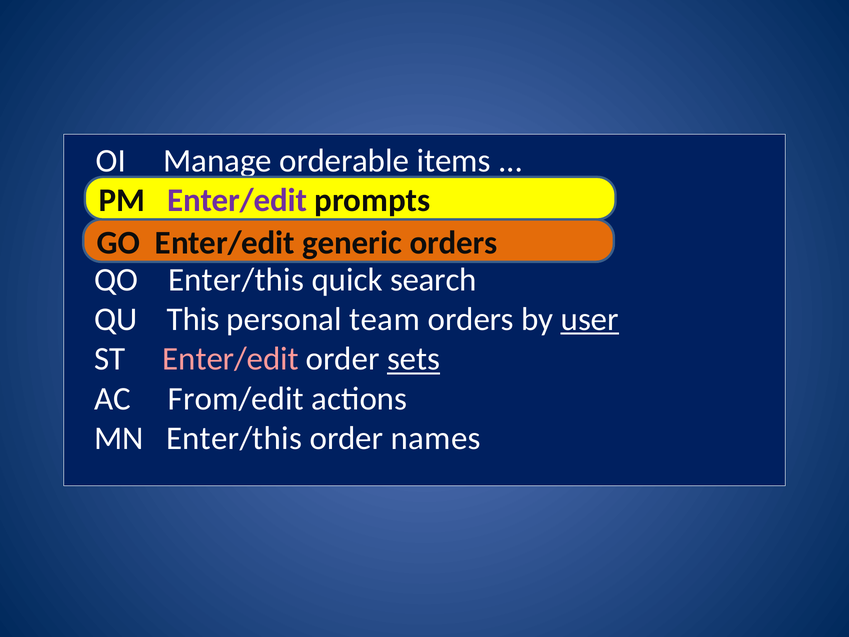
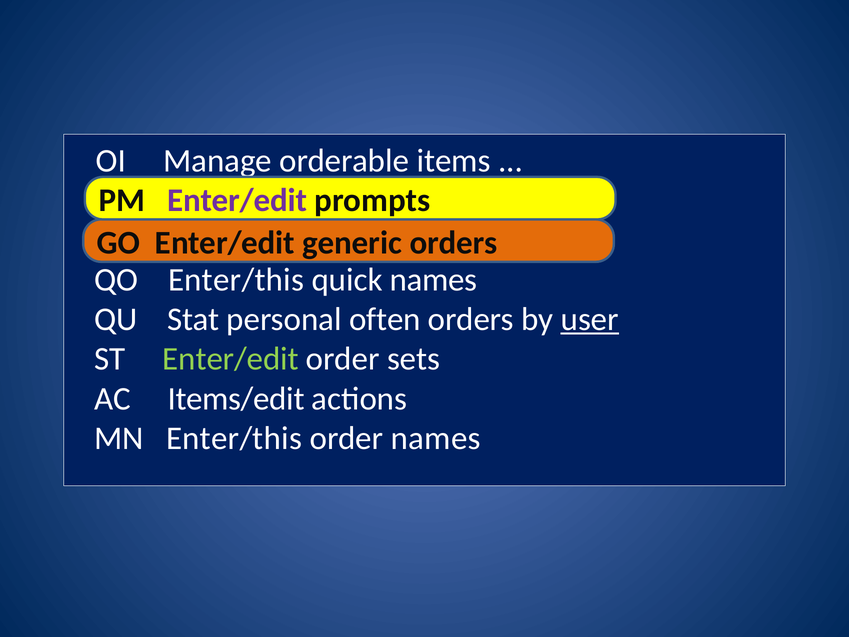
quick search: search -> names (433, 280)
This: This -> Stat (193, 319)
team: team -> often (385, 319)
Enter/edit colour: pink -> light green (231, 359)
sets underline: present -> none (414, 359)
From/edit: From/edit -> Items/edit (236, 399)
